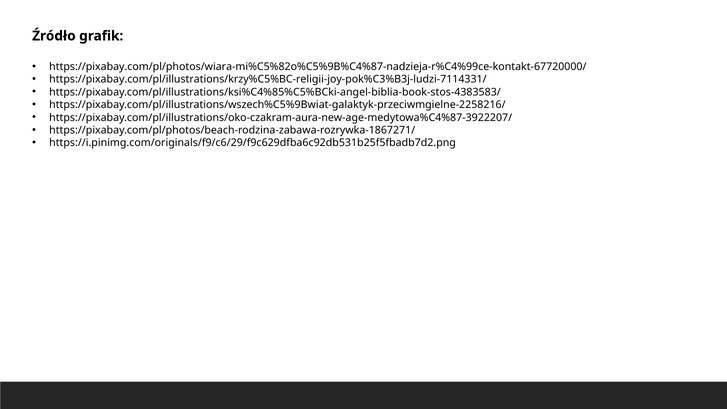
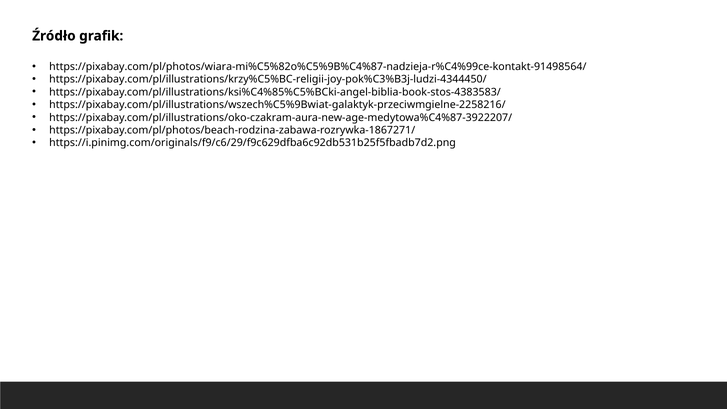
https://pixabay.com/pl/photos/wiara-mi%C5%82o%C5%9B%C4%87-nadzieja-r%C4%99ce-kontakt-67720000/: https://pixabay.com/pl/photos/wiara-mi%C5%82o%C5%9B%C4%87-nadzieja-r%C4%99ce-kontakt-67720000/ -> https://pixabay.com/pl/photos/wiara-mi%C5%82o%C5%9B%C4%87-nadzieja-r%C4%99ce-kontakt-91498564/ (318, 67)
https://pixabay.com/pl/illustrations/krzy%C5%BC-religii-joy-pok%C3%B3j-ludzi-7114331/: https://pixabay.com/pl/illustrations/krzy%C5%BC-religii-joy-pok%C3%B3j-ludzi-7114331/ -> https://pixabay.com/pl/illustrations/krzy%C5%BC-religii-joy-pok%C3%B3j-ludzi-4344450/ (268, 79)
